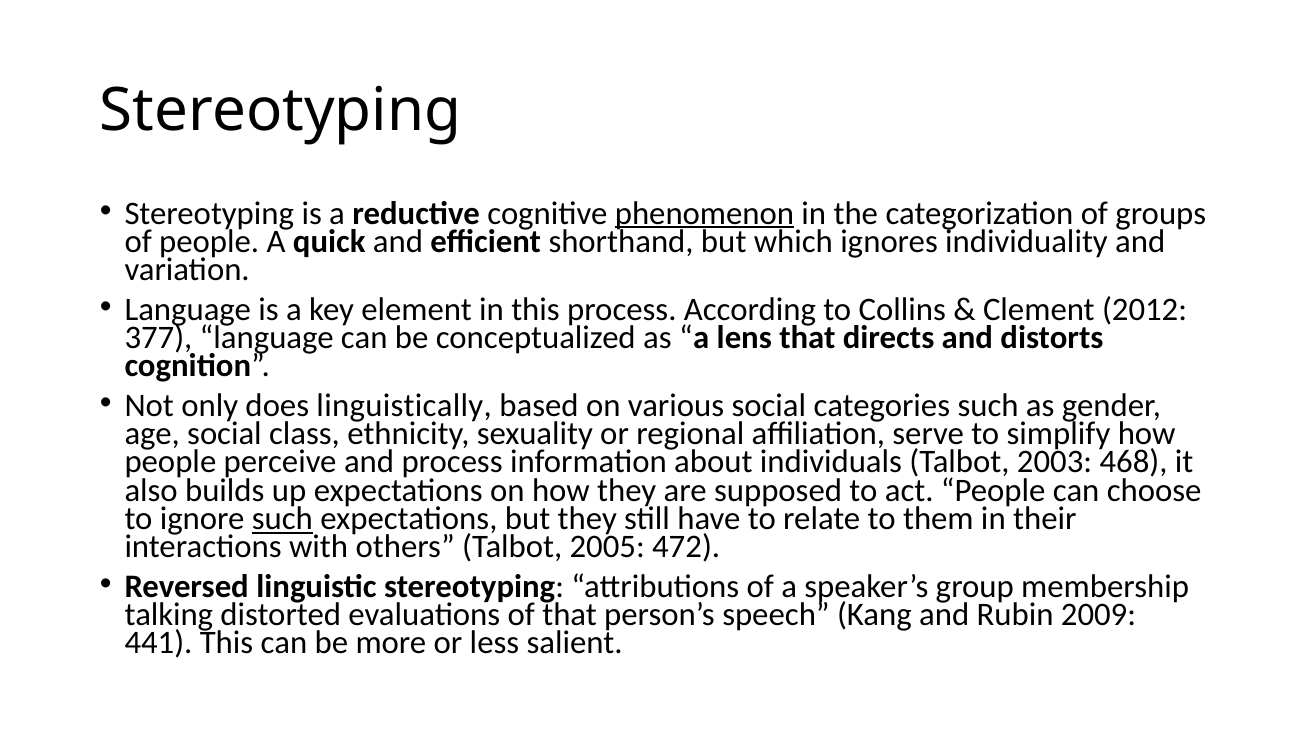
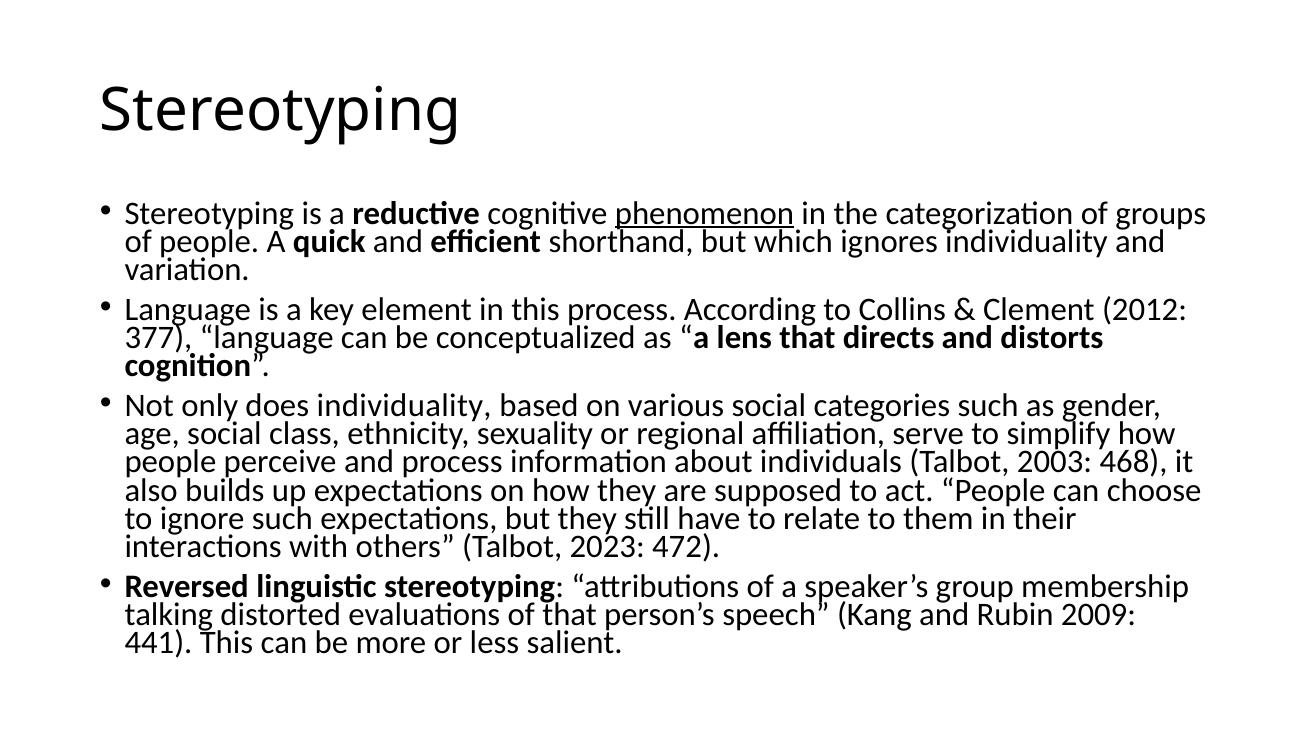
does linguistically: linguistically -> individuality (404, 405)
such underline: present -> none (282, 518)
2005: 2005 -> 2023 (607, 547)
